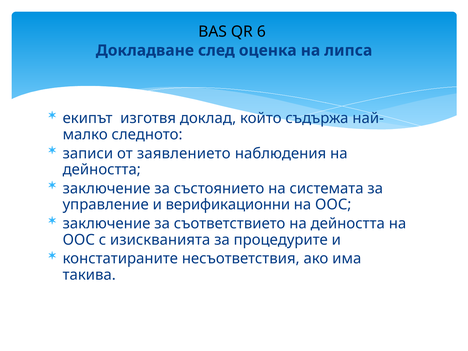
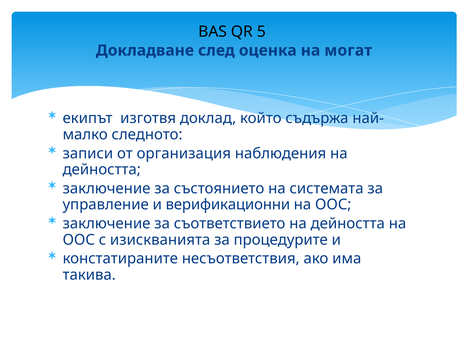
6: 6 -> 5 (261, 32)
липса: липса -> могат (348, 50)
заявлението: заявлението -> организация (184, 153)
